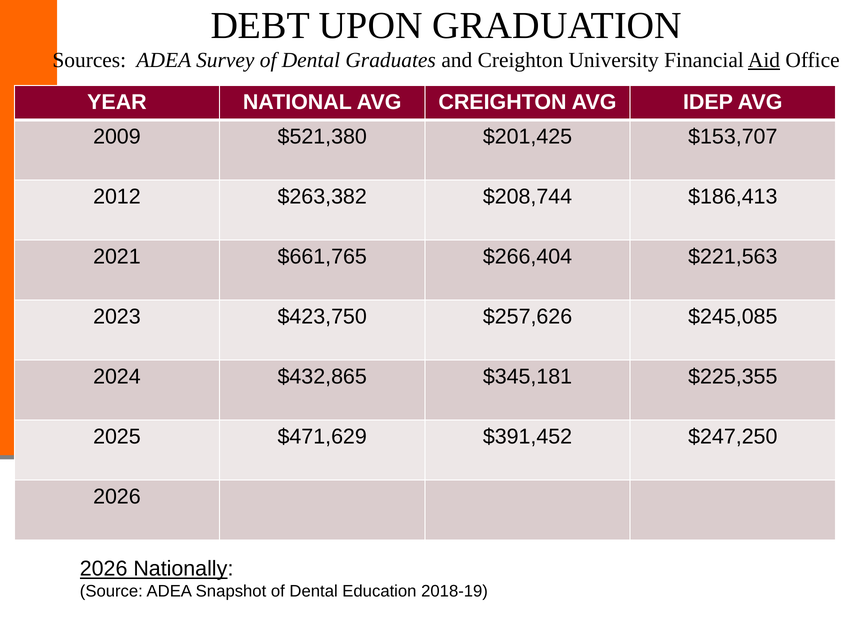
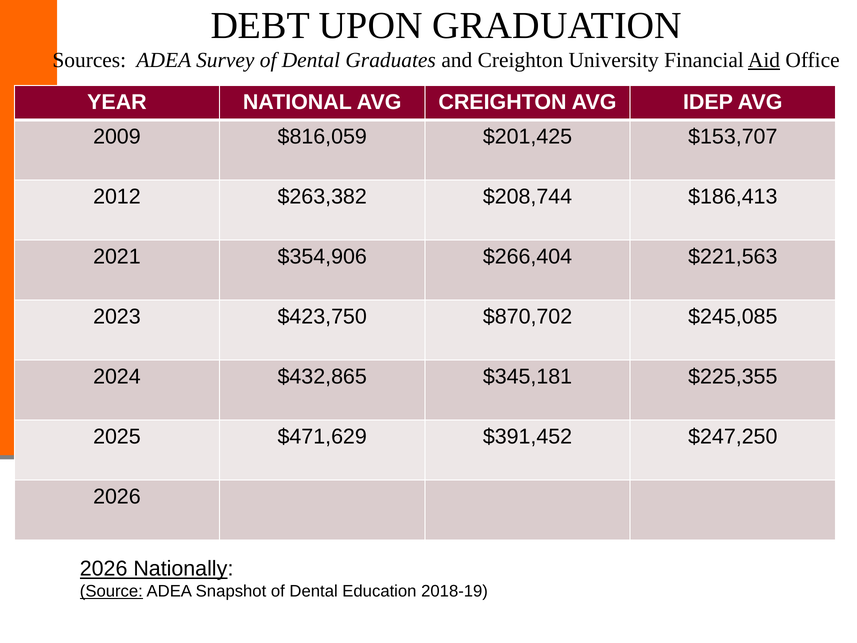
$521,380: $521,380 -> $816,059 (322, 137)
$661,765: $661,765 -> $354,906 (322, 257)
$257,626: $257,626 -> $870,702 (528, 317)
Source underline: none -> present (111, 591)
